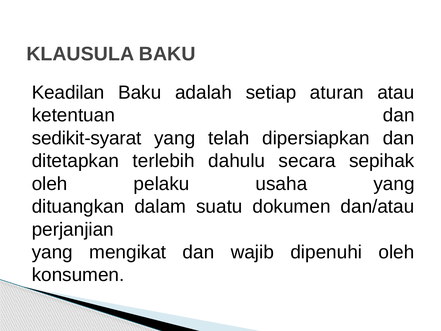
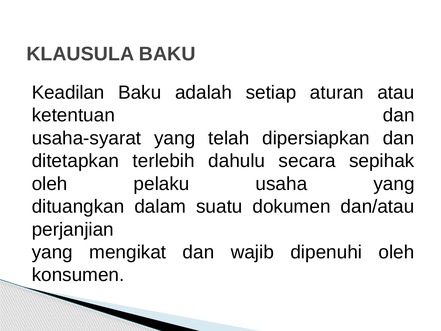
sedikit-syarat: sedikit-syarat -> usaha-syarat (86, 138)
